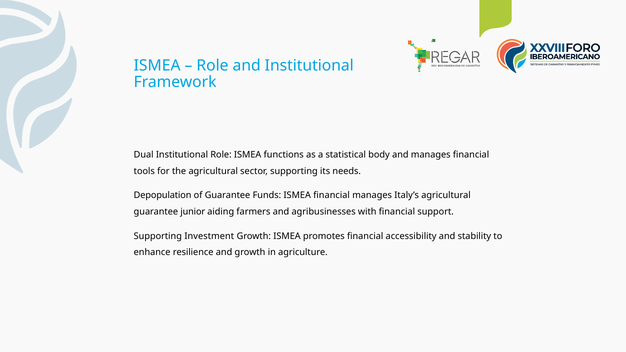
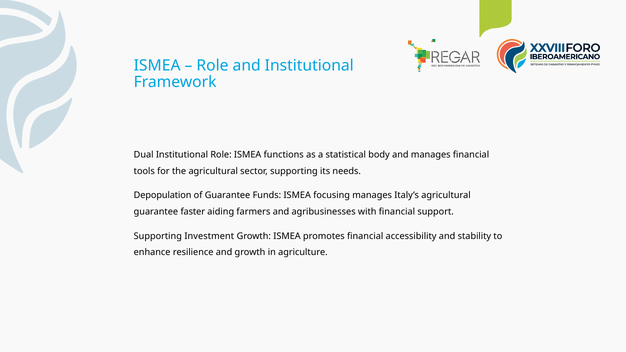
ISMEA financial: financial -> focusing (332, 195)
junior: junior -> faster (193, 212)
